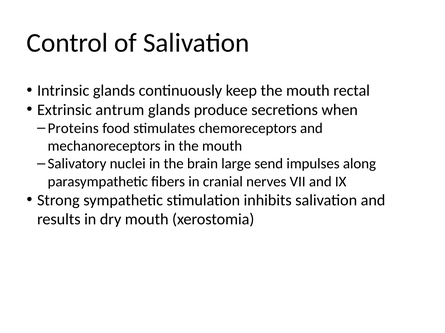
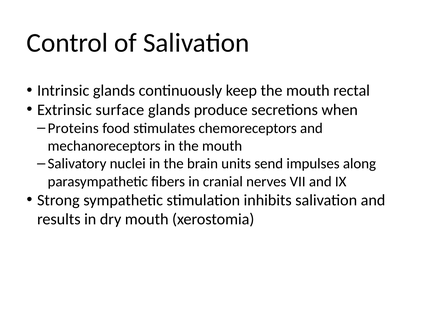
antrum: antrum -> surface (120, 110)
large: large -> units (236, 164)
